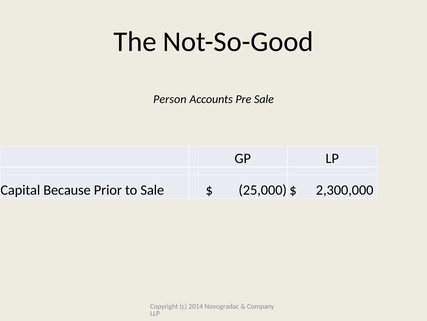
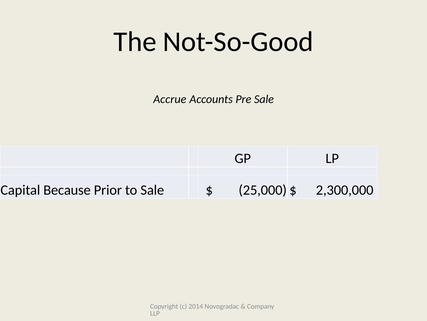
Person: Person -> Accrue (170, 99)
